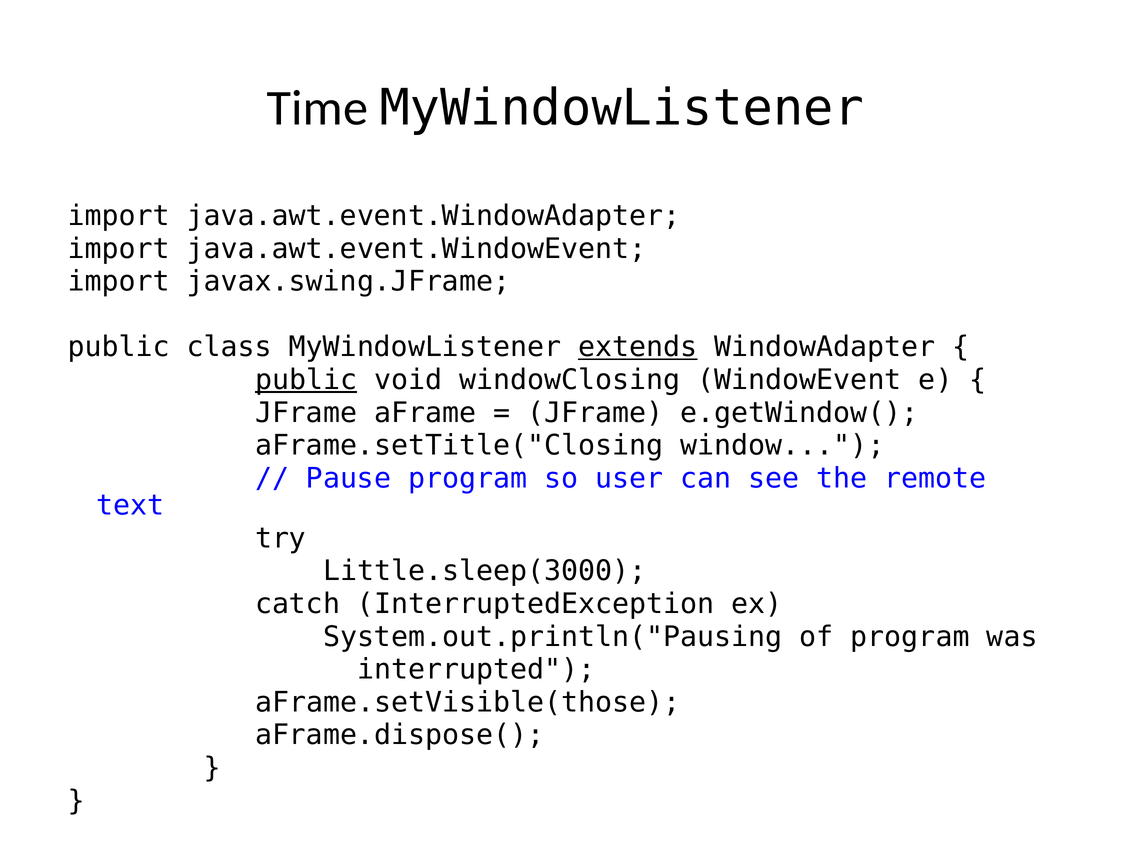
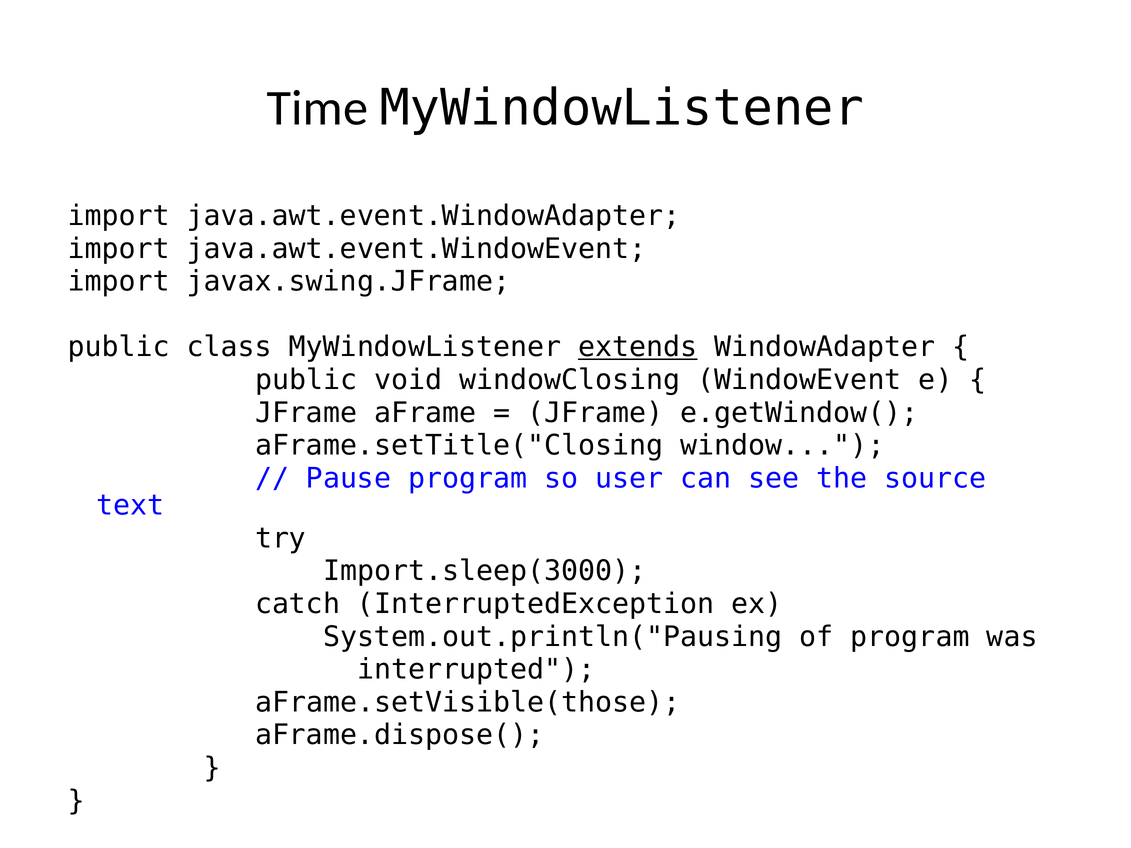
public underline: present -> none (306, 380)
remote: remote -> source (935, 478)
Little.sleep(3000: Little.sleep(3000 -> Import.sleep(3000 (485, 571)
